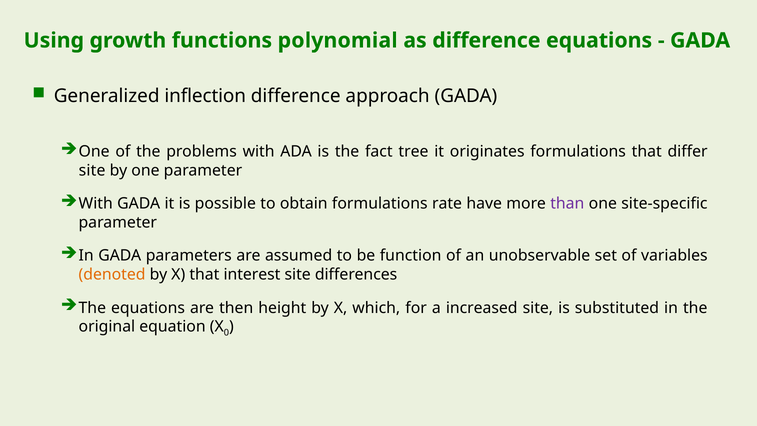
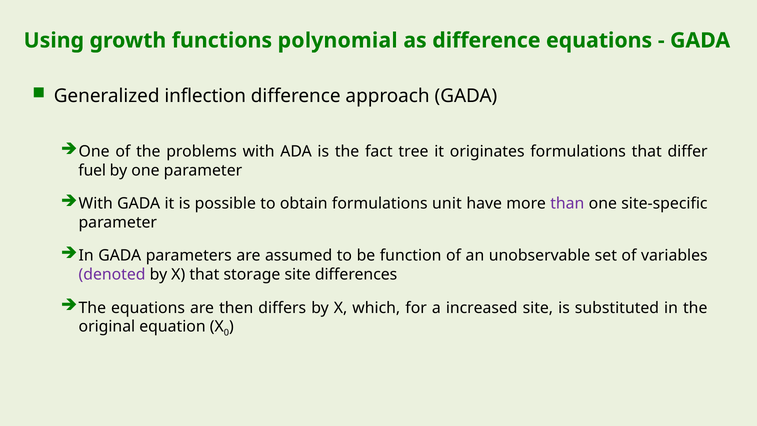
site: site -> fuel (92, 170)
rate: rate -> unit (447, 204)
denoted colour: orange -> purple (112, 275)
interest: interest -> storage (252, 275)
height: height -> differs (282, 308)
